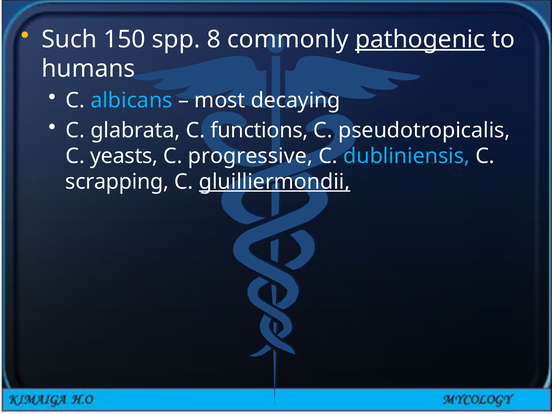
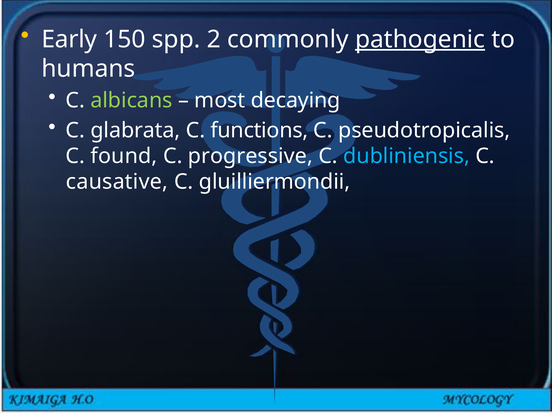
Such: Such -> Early (69, 39)
8: 8 -> 2 (214, 39)
albicans colour: light blue -> light green (131, 100)
yeasts: yeasts -> found (124, 156)
scrapping: scrapping -> causative (117, 182)
gluilliermondii underline: present -> none (275, 182)
